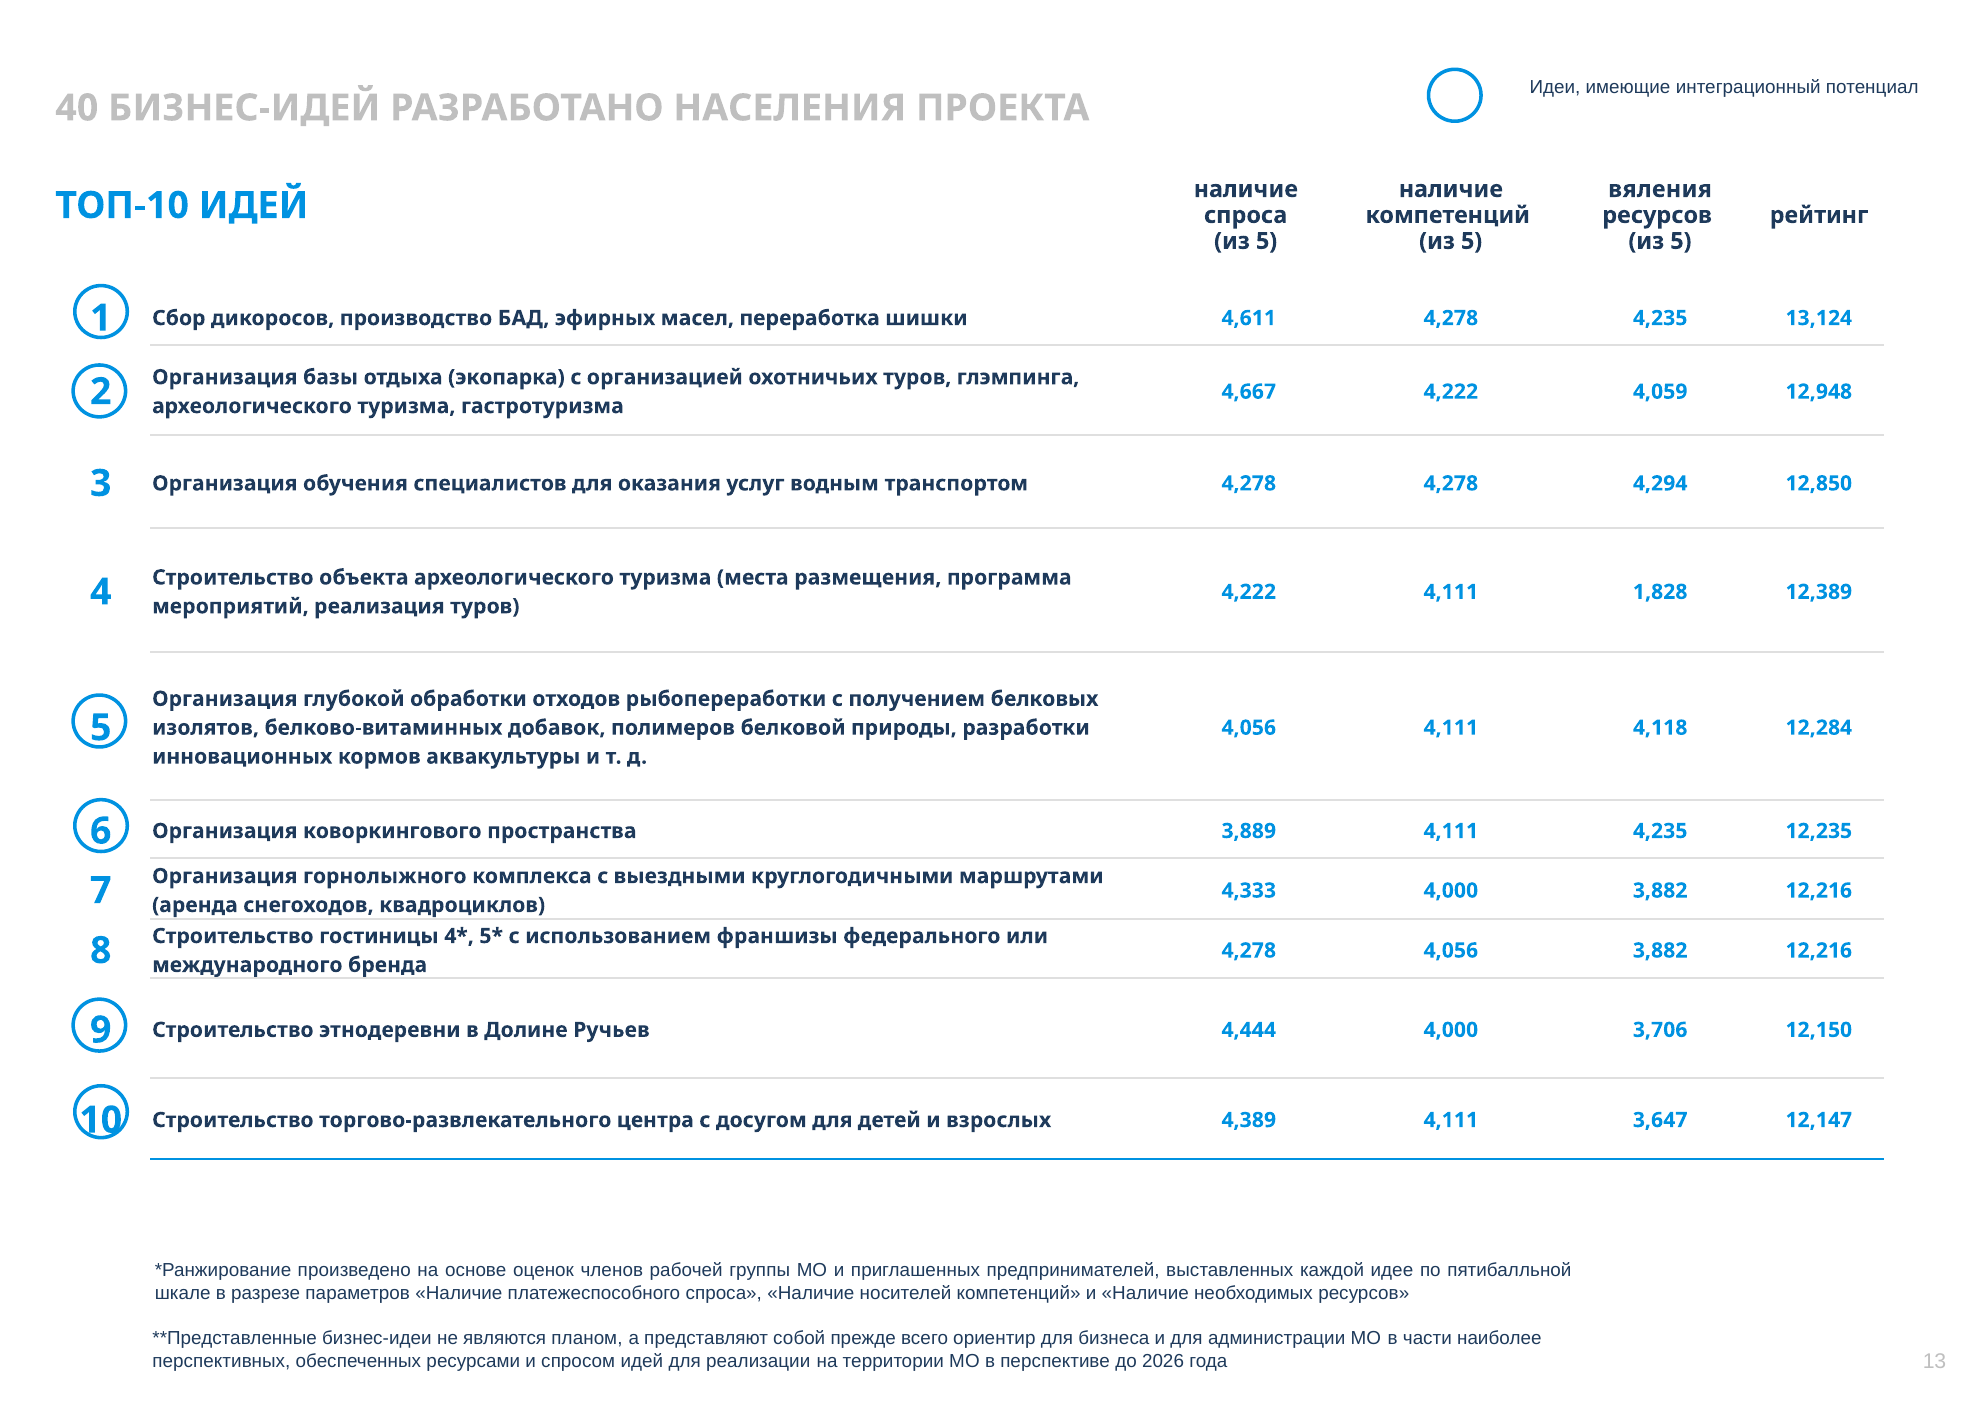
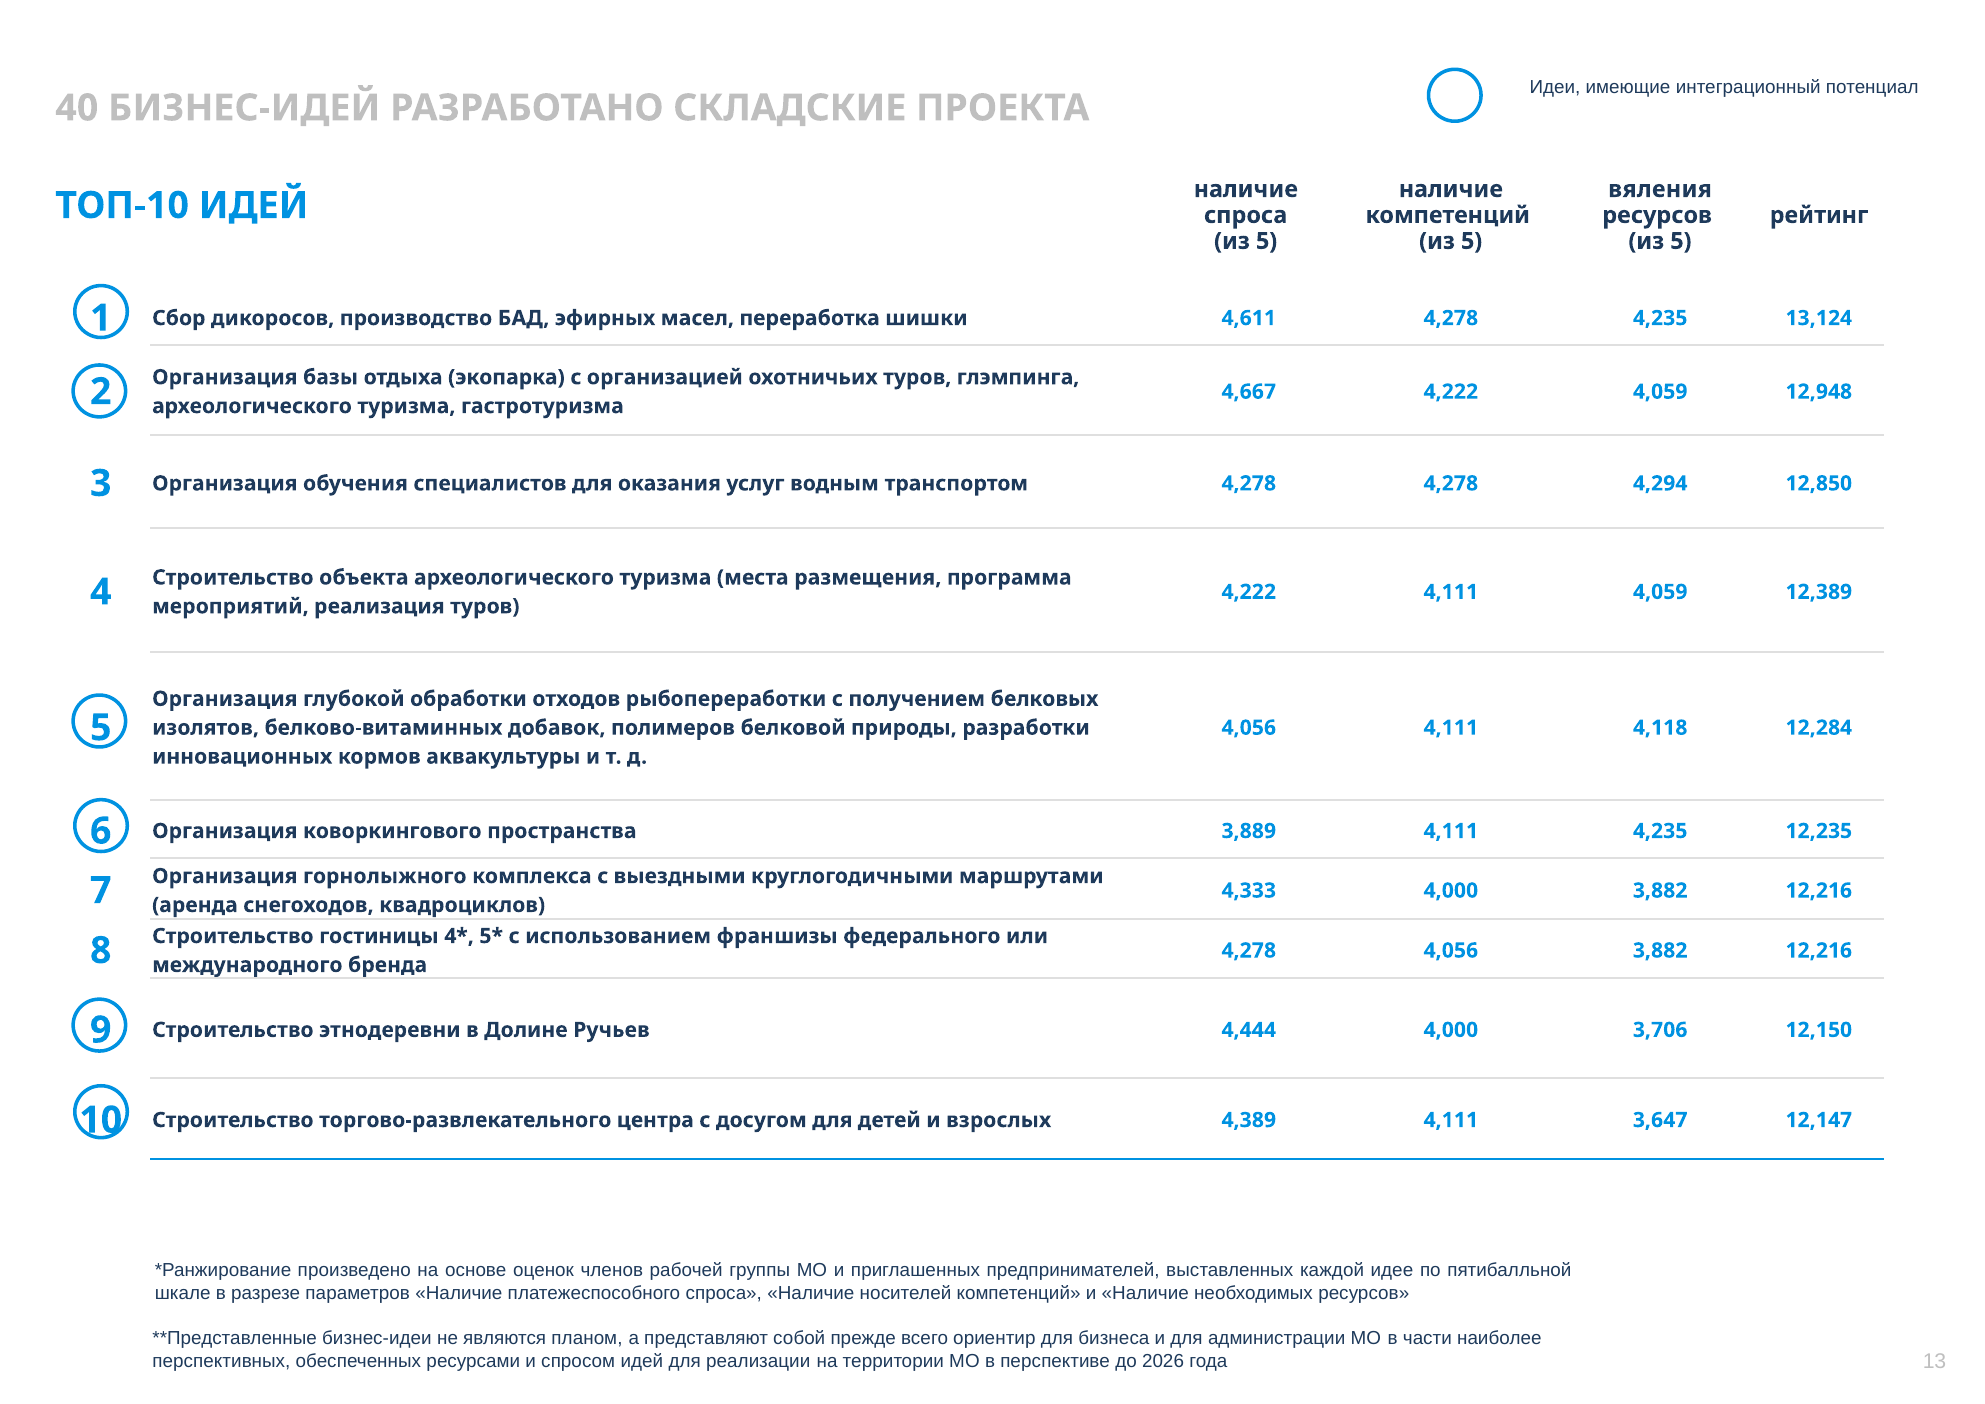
НАСЕЛЕНИЯ: НАСЕЛЕНИЯ -> СКЛАДСКИЕ (790, 108)
4,111 1,828: 1,828 -> 4,059 (1660, 592)
